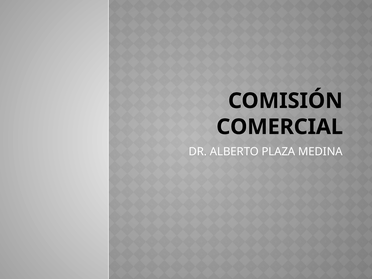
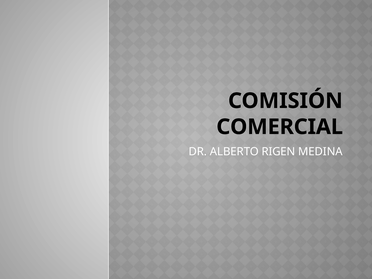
PLAZA: PLAZA -> RIGEN (278, 152)
